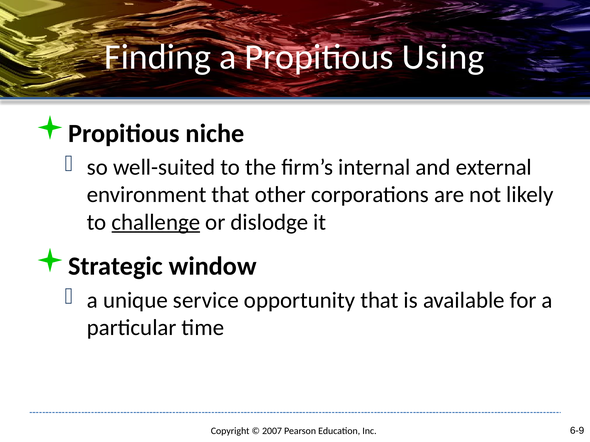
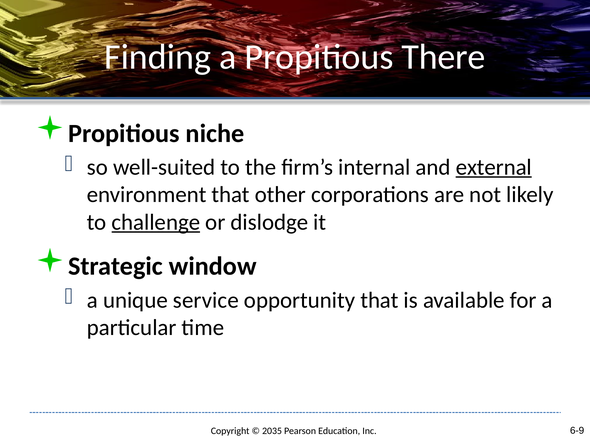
Using: Using -> There (444, 57)
external underline: none -> present (494, 167)
2007: 2007 -> 2035 (272, 431)
